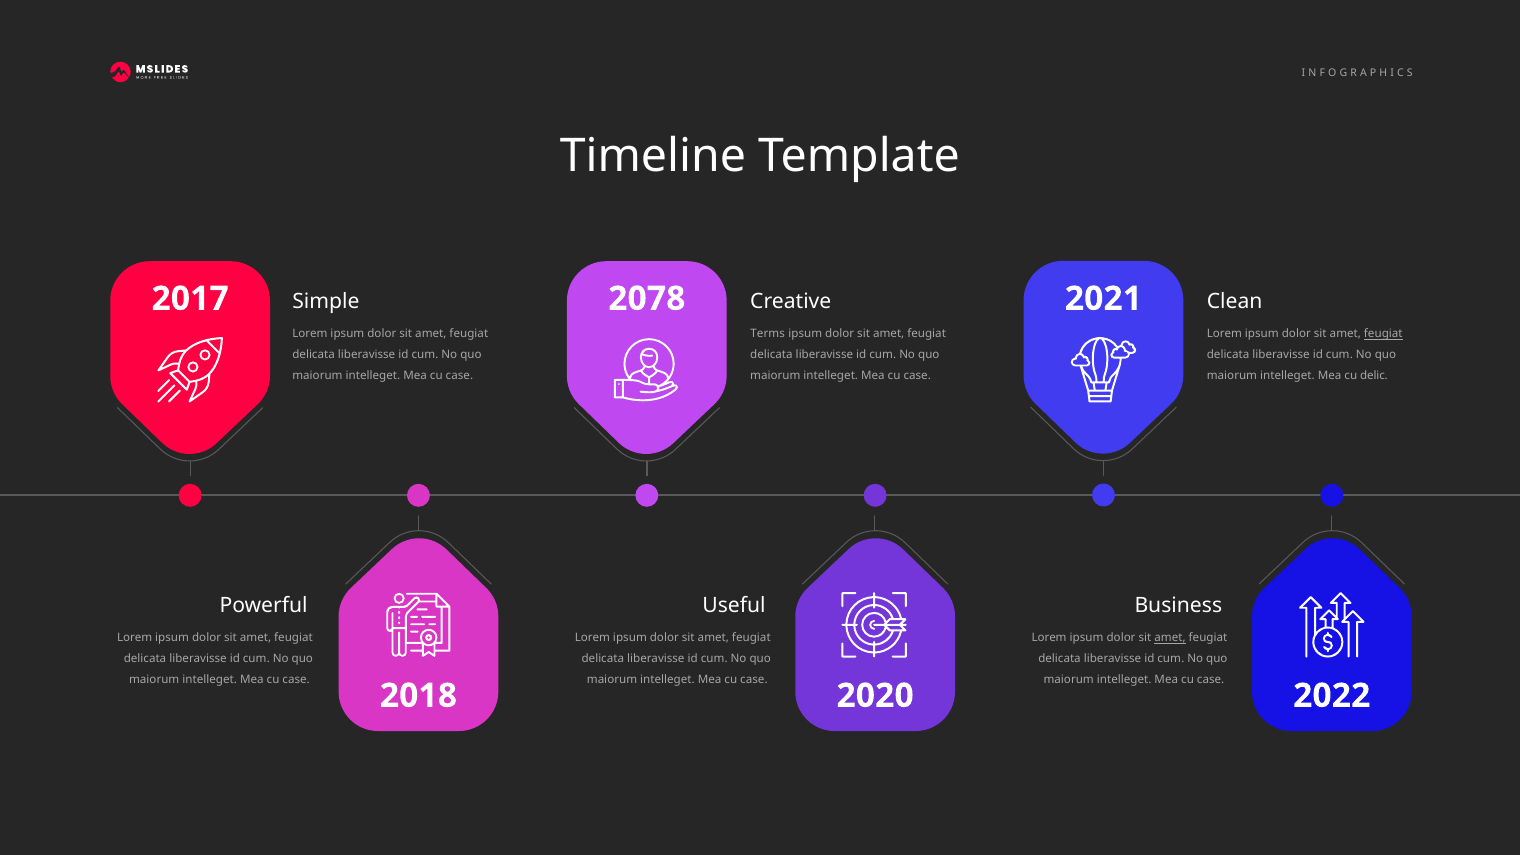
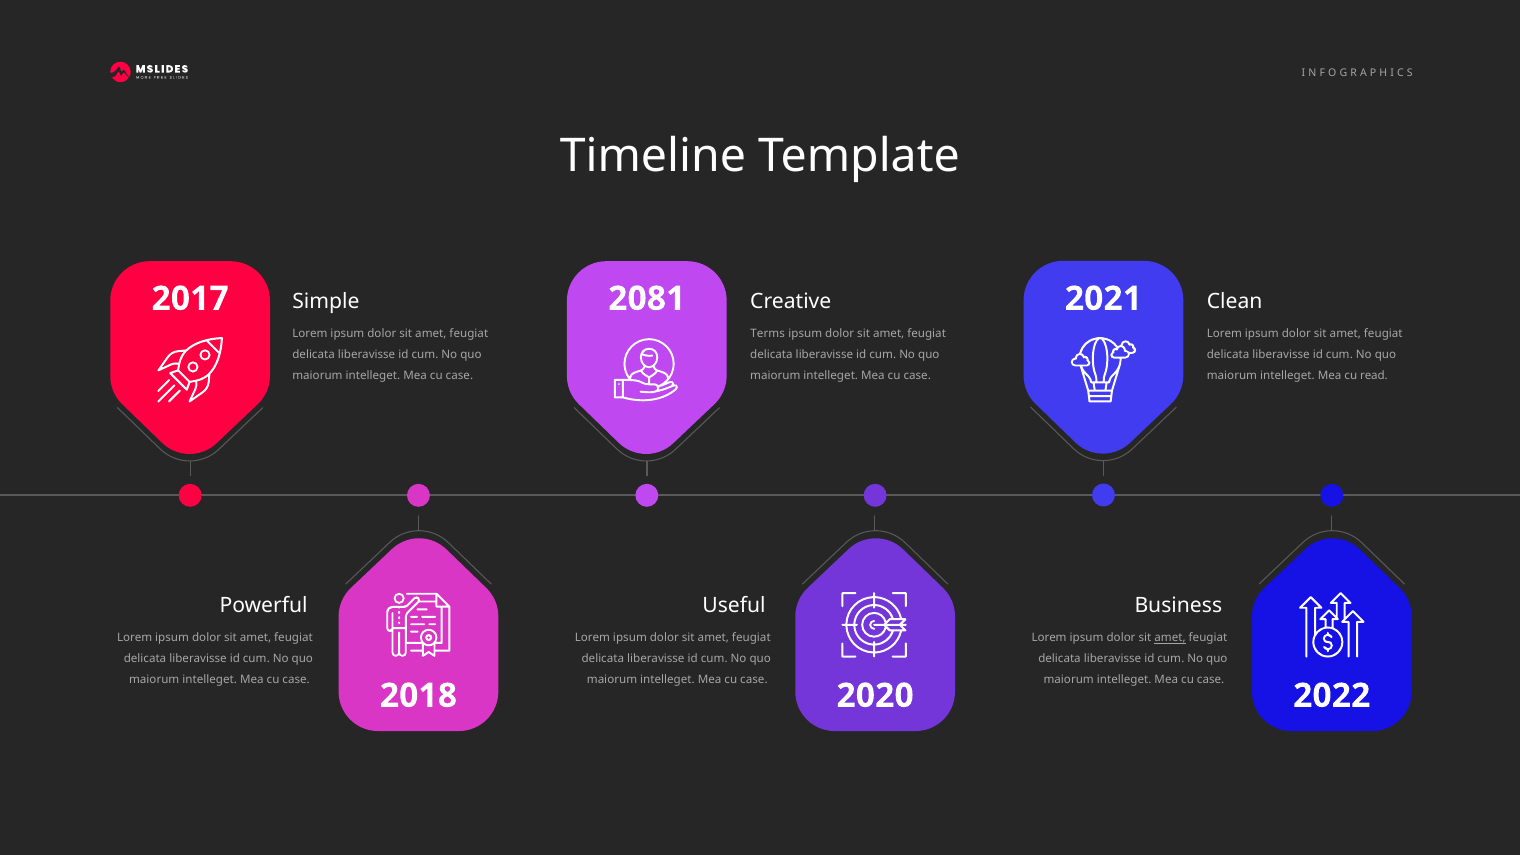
2078: 2078 -> 2081 (647, 299)
feugiat underline: present -> none (1383, 334)
delic: delic -> read (1374, 376)
